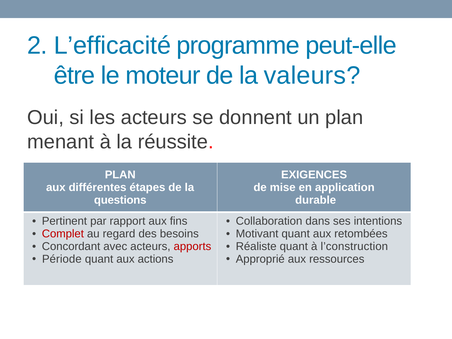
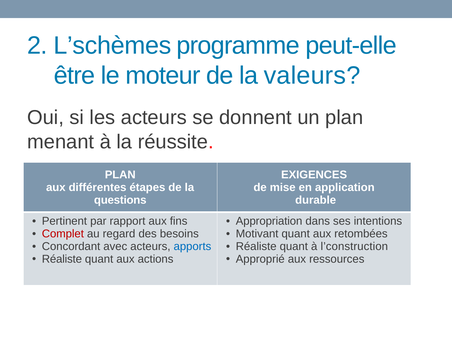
L’efficacité: L’efficacité -> L’schèmes (112, 45)
Collaboration: Collaboration -> Appropriation (269, 221)
apports colour: red -> blue (192, 246)
Période: Période -> Réaliste (62, 259)
